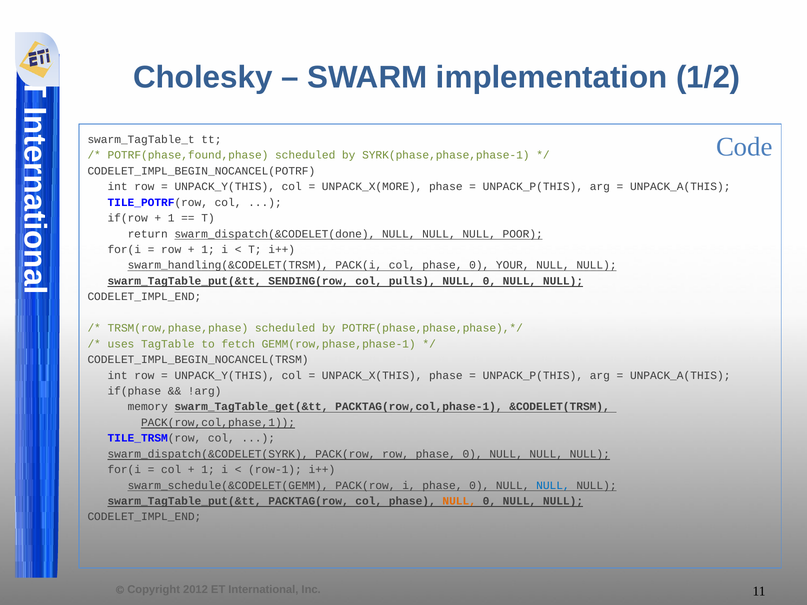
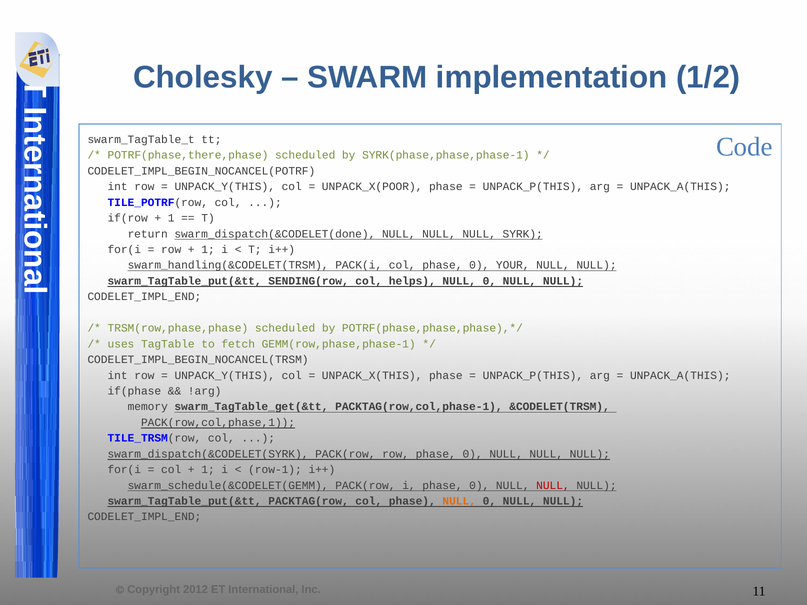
POTRF(phase,found,phase: POTRF(phase,found,phase -> POTRF(phase,there,phase (188, 155)
UNPACK_X(MORE: UNPACK_X(MORE -> UNPACK_X(POOR (372, 187)
POOR: POOR -> SYRK (523, 234)
pulls: pulls -> helps (412, 281)
NULL colour: blue -> red (553, 486)
